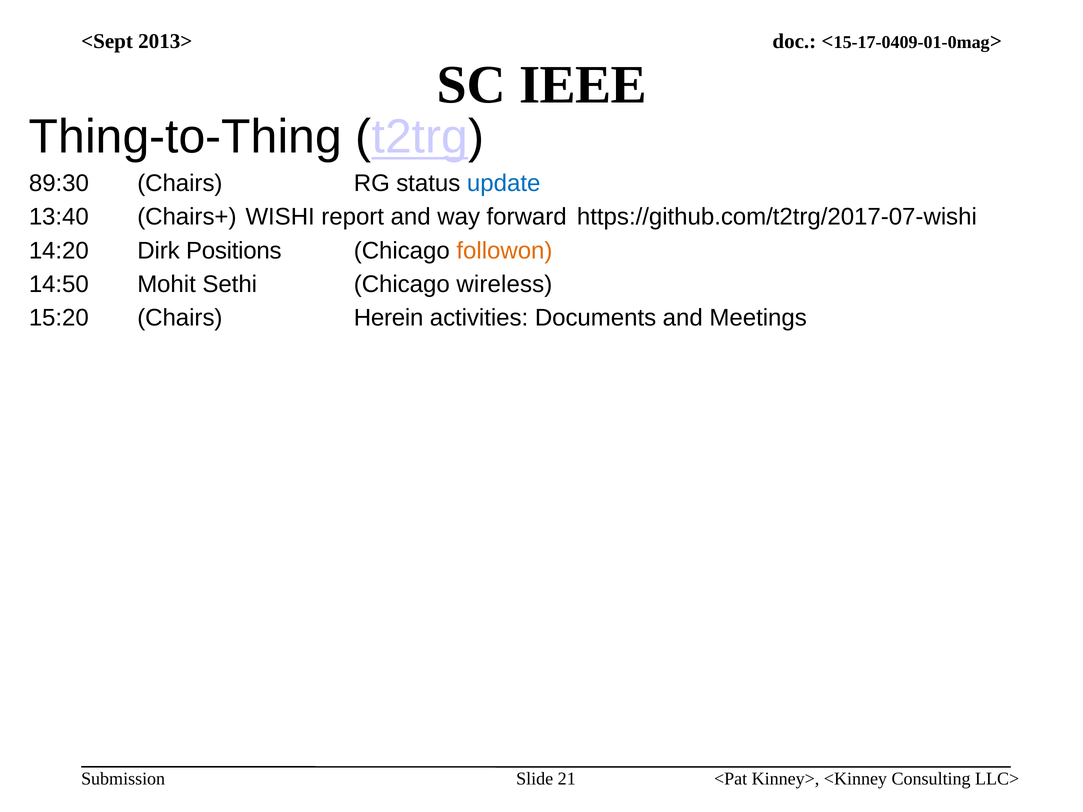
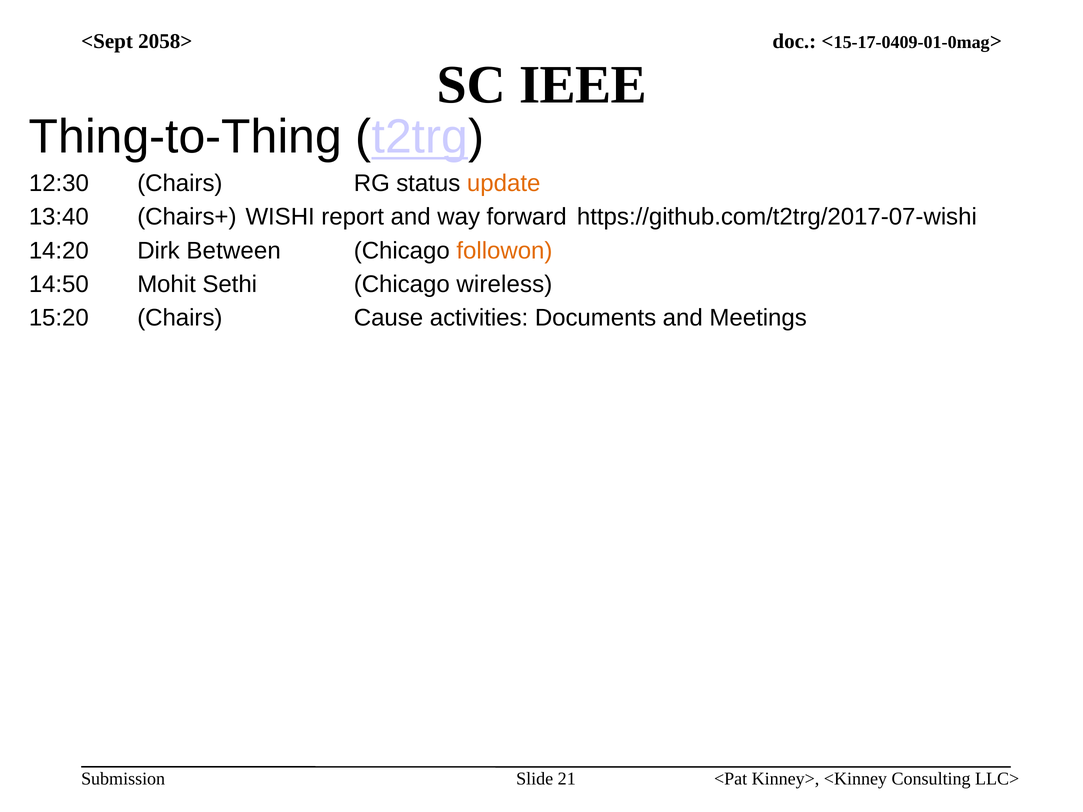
2013>: 2013> -> 2058> (165, 41)
89:30: 89:30 -> 12:30 (59, 183)
update colour: blue -> orange (504, 183)
Positions: Positions -> Between (234, 251)
Herein: Herein -> Cause (389, 318)
